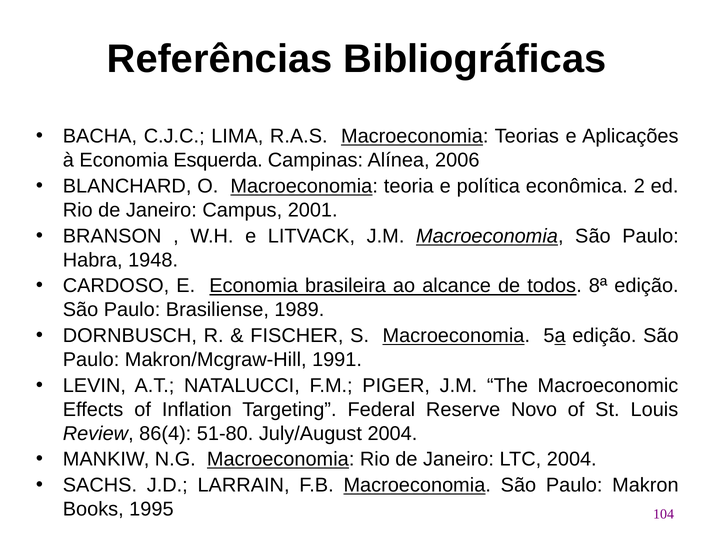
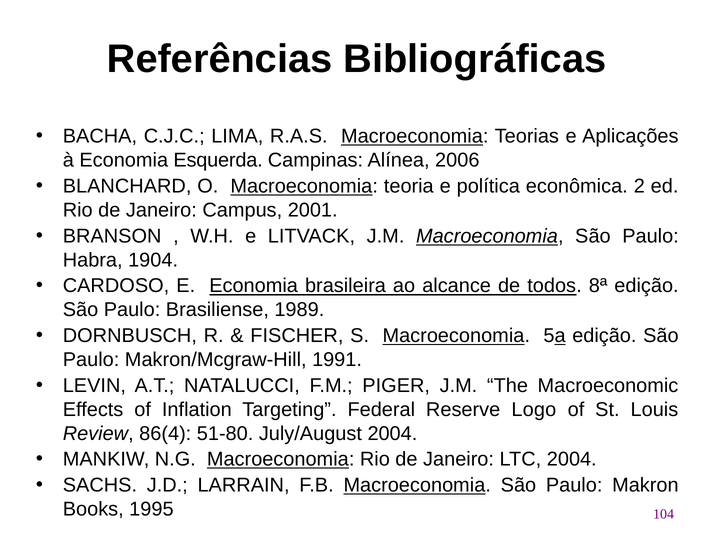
1948: 1948 -> 1904 (153, 260)
Novo: Novo -> Logo (534, 409)
